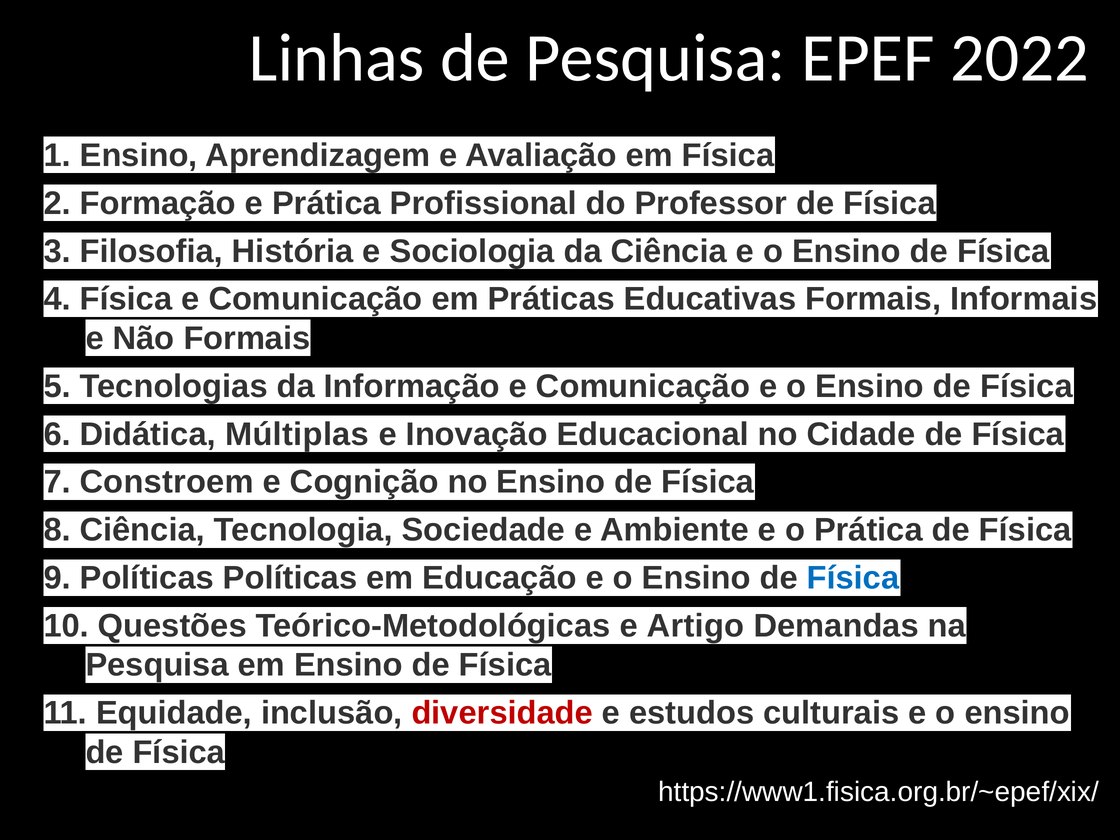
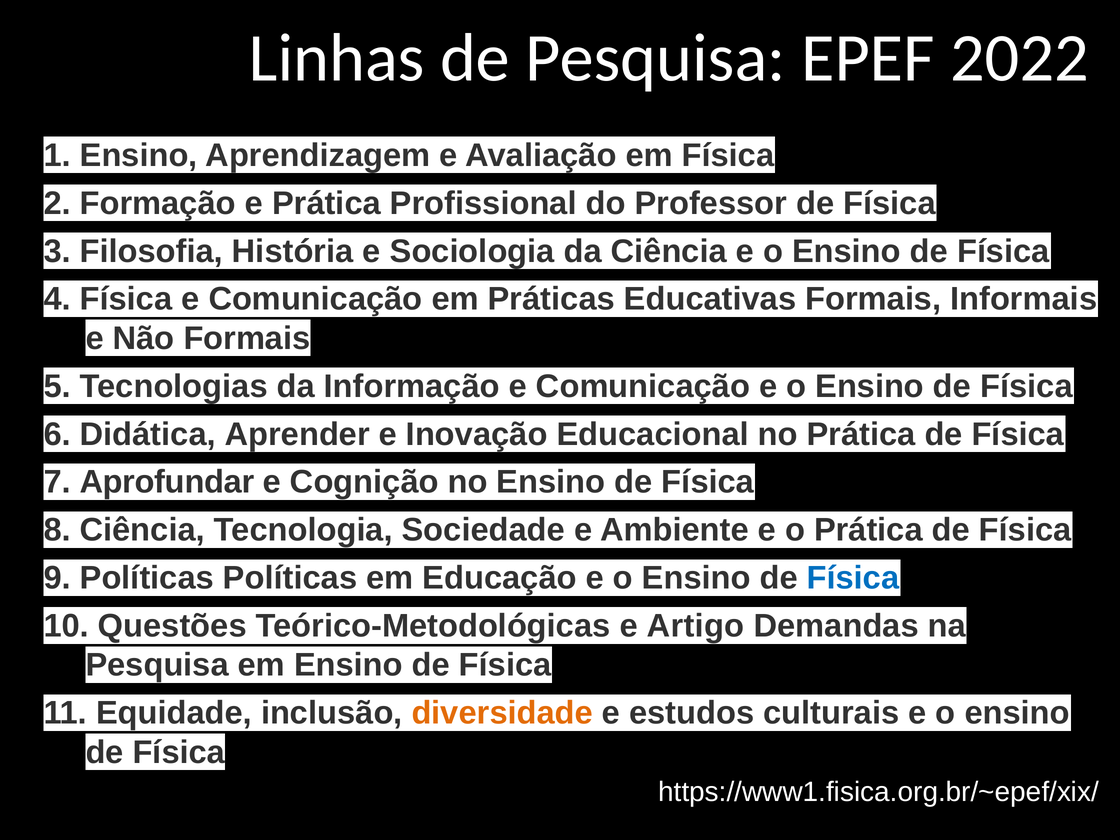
Múltiplas: Múltiplas -> Aprender (297, 434)
no Cidade: Cidade -> Prática (861, 434)
Constroem: Constroem -> Aprofundar (167, 482)
diversidade colour: red -> orange (502, 713)
